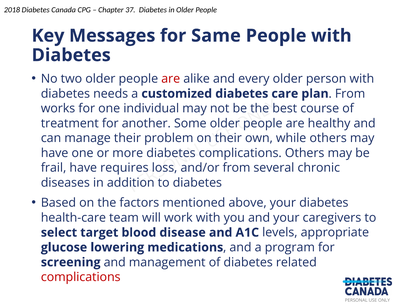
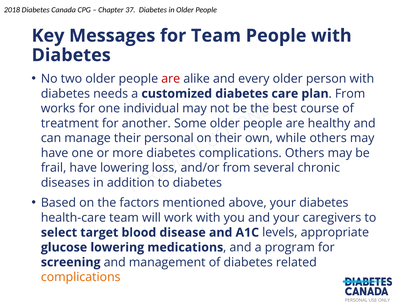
for Same: Same -> Team (216, 36)
their problem: problem -> personal (169, 138)
have requires: requires -> lowering (124, 168)
complications colour: red -> orange (81, 277)
